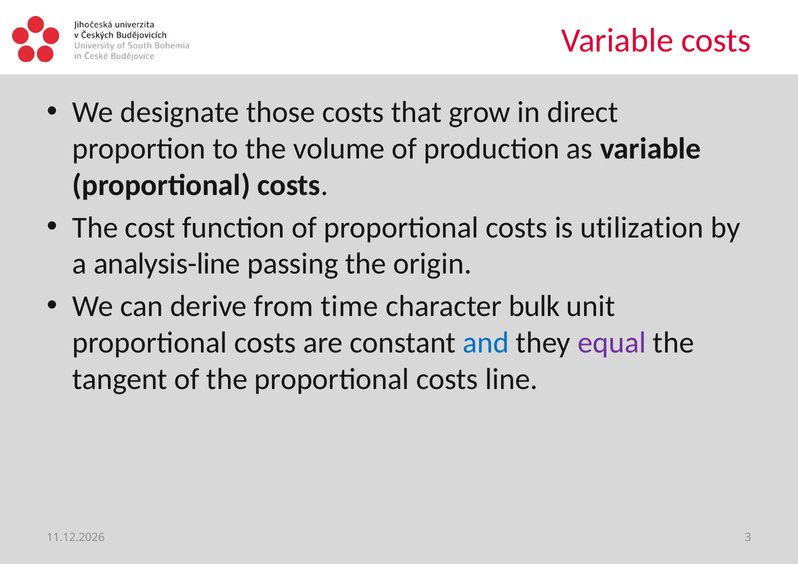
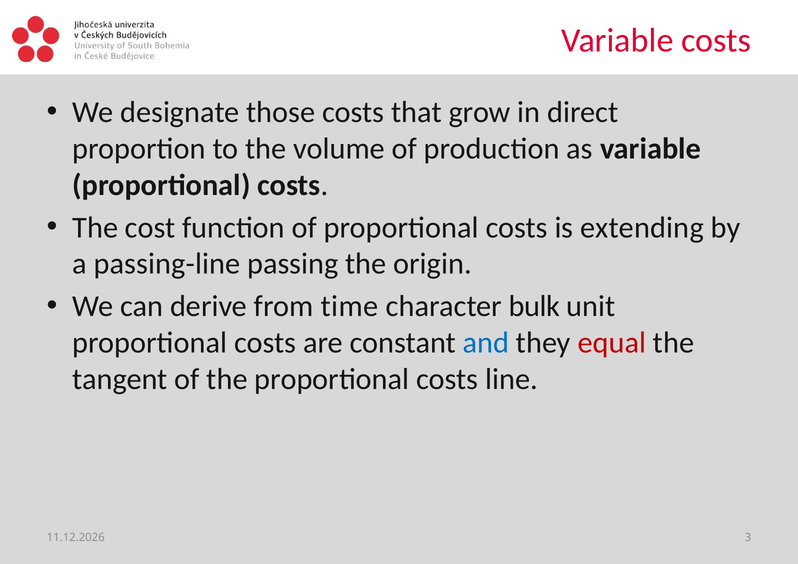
utilization: utilization -> extending (642, 228)
analysis-line: analysis-line -> passing-line (167, 264)
equal colour: purple -> red (612, 343)
